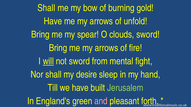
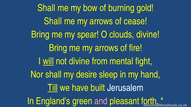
Have: Have -> Shall (53, 21)
unfold: unfold -> cease (135, 21)
clouds sword: sword -> divine (148, 35)
not sword: sword -> divine (79, 61)
Till underline: none -> present (53, 88)
Jerusalem colour: light green -> white (125, 88)
